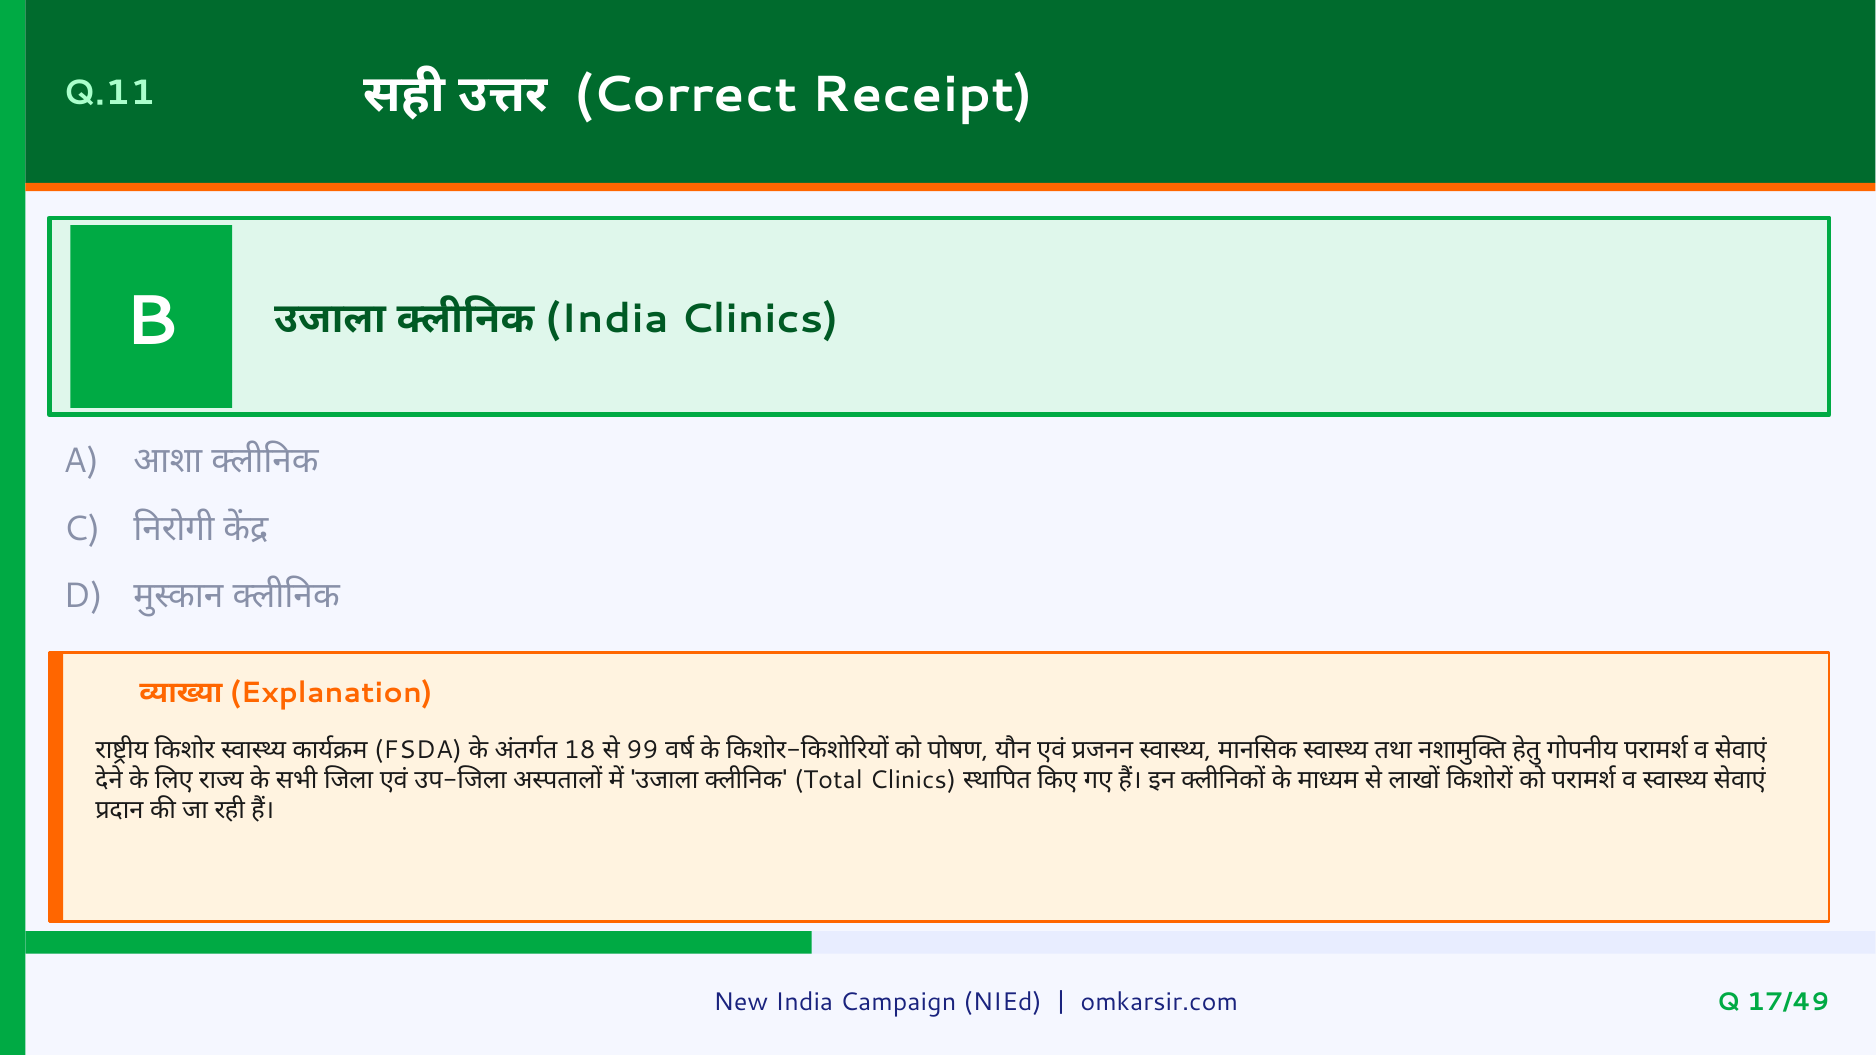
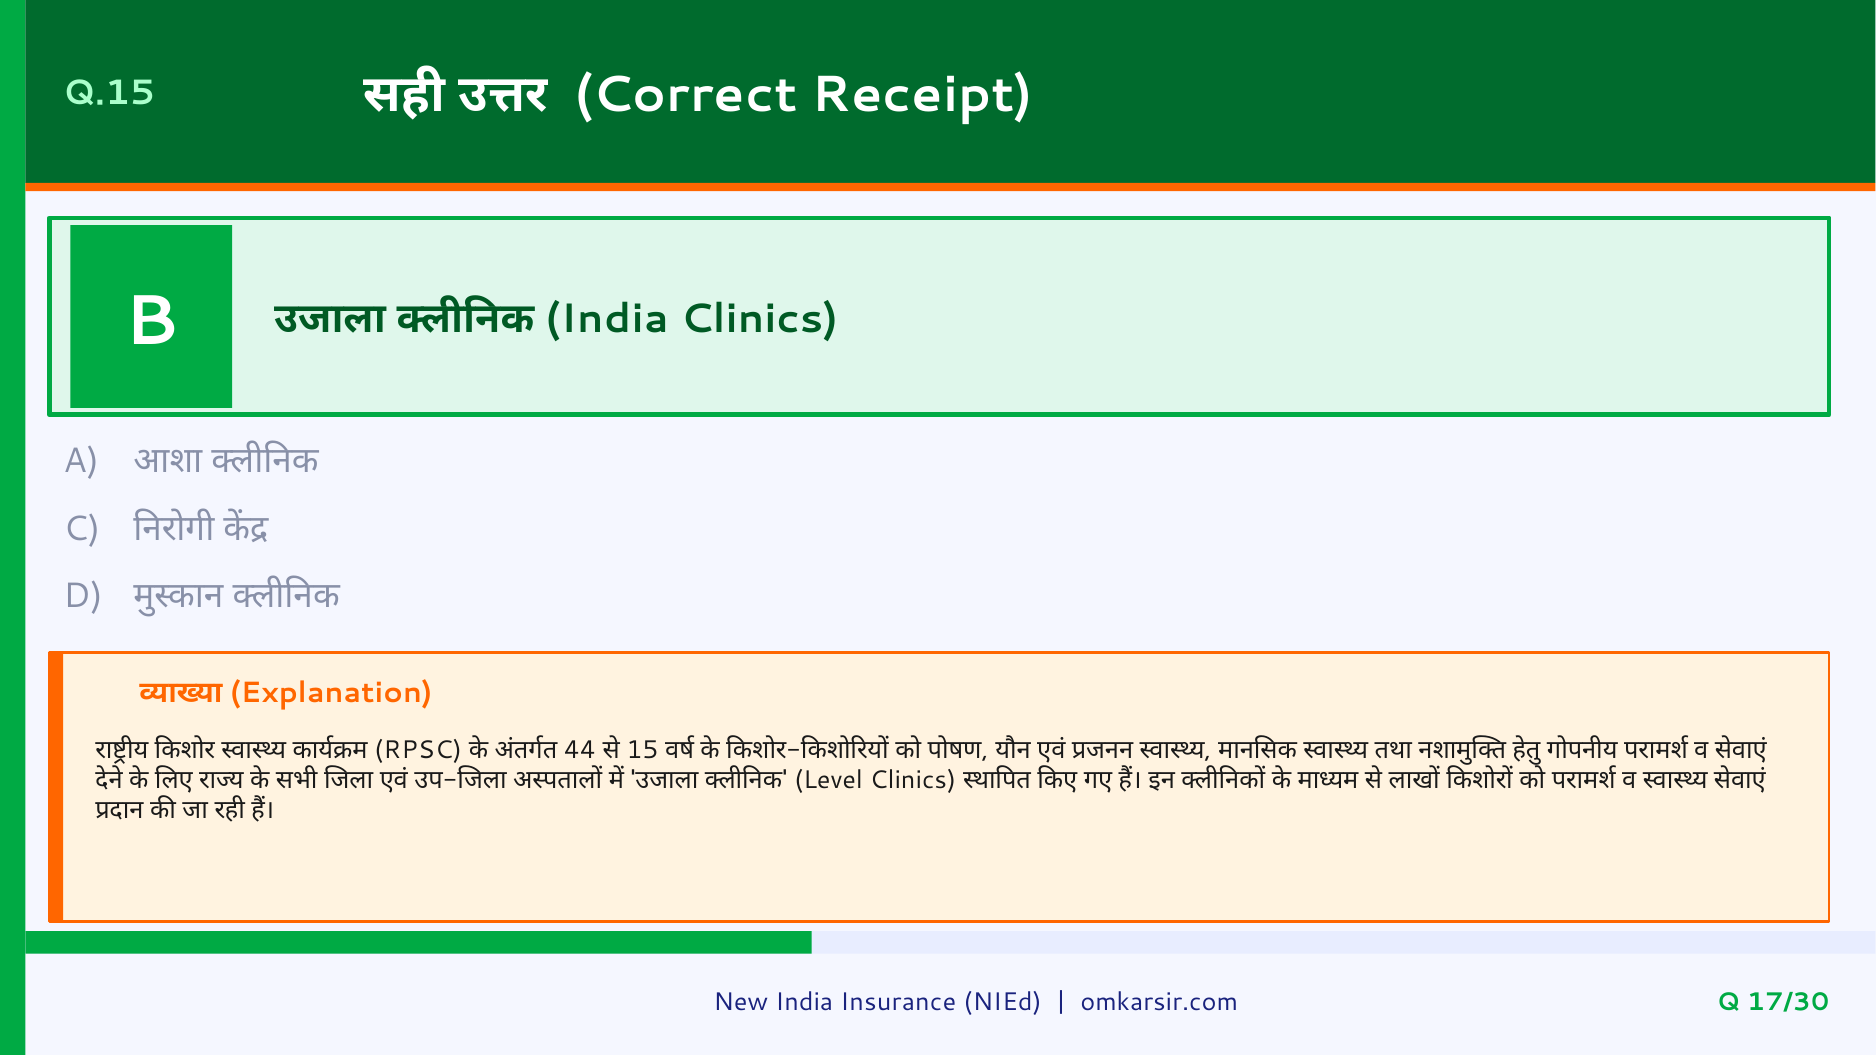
Q.11: Q.11 -> Q.15 (109, 92)
FSDA: FSDA -> RPSC (418, 750)
18: 18 -> 44 (580, 750)
99: 99 -> 15 (642, 750)
Total: Total -> Level (828, 780)
Campaign: Campaign -> Insurance (898, 1002)
17/49: 17/49 -> 17/30 (1788, 1002)
